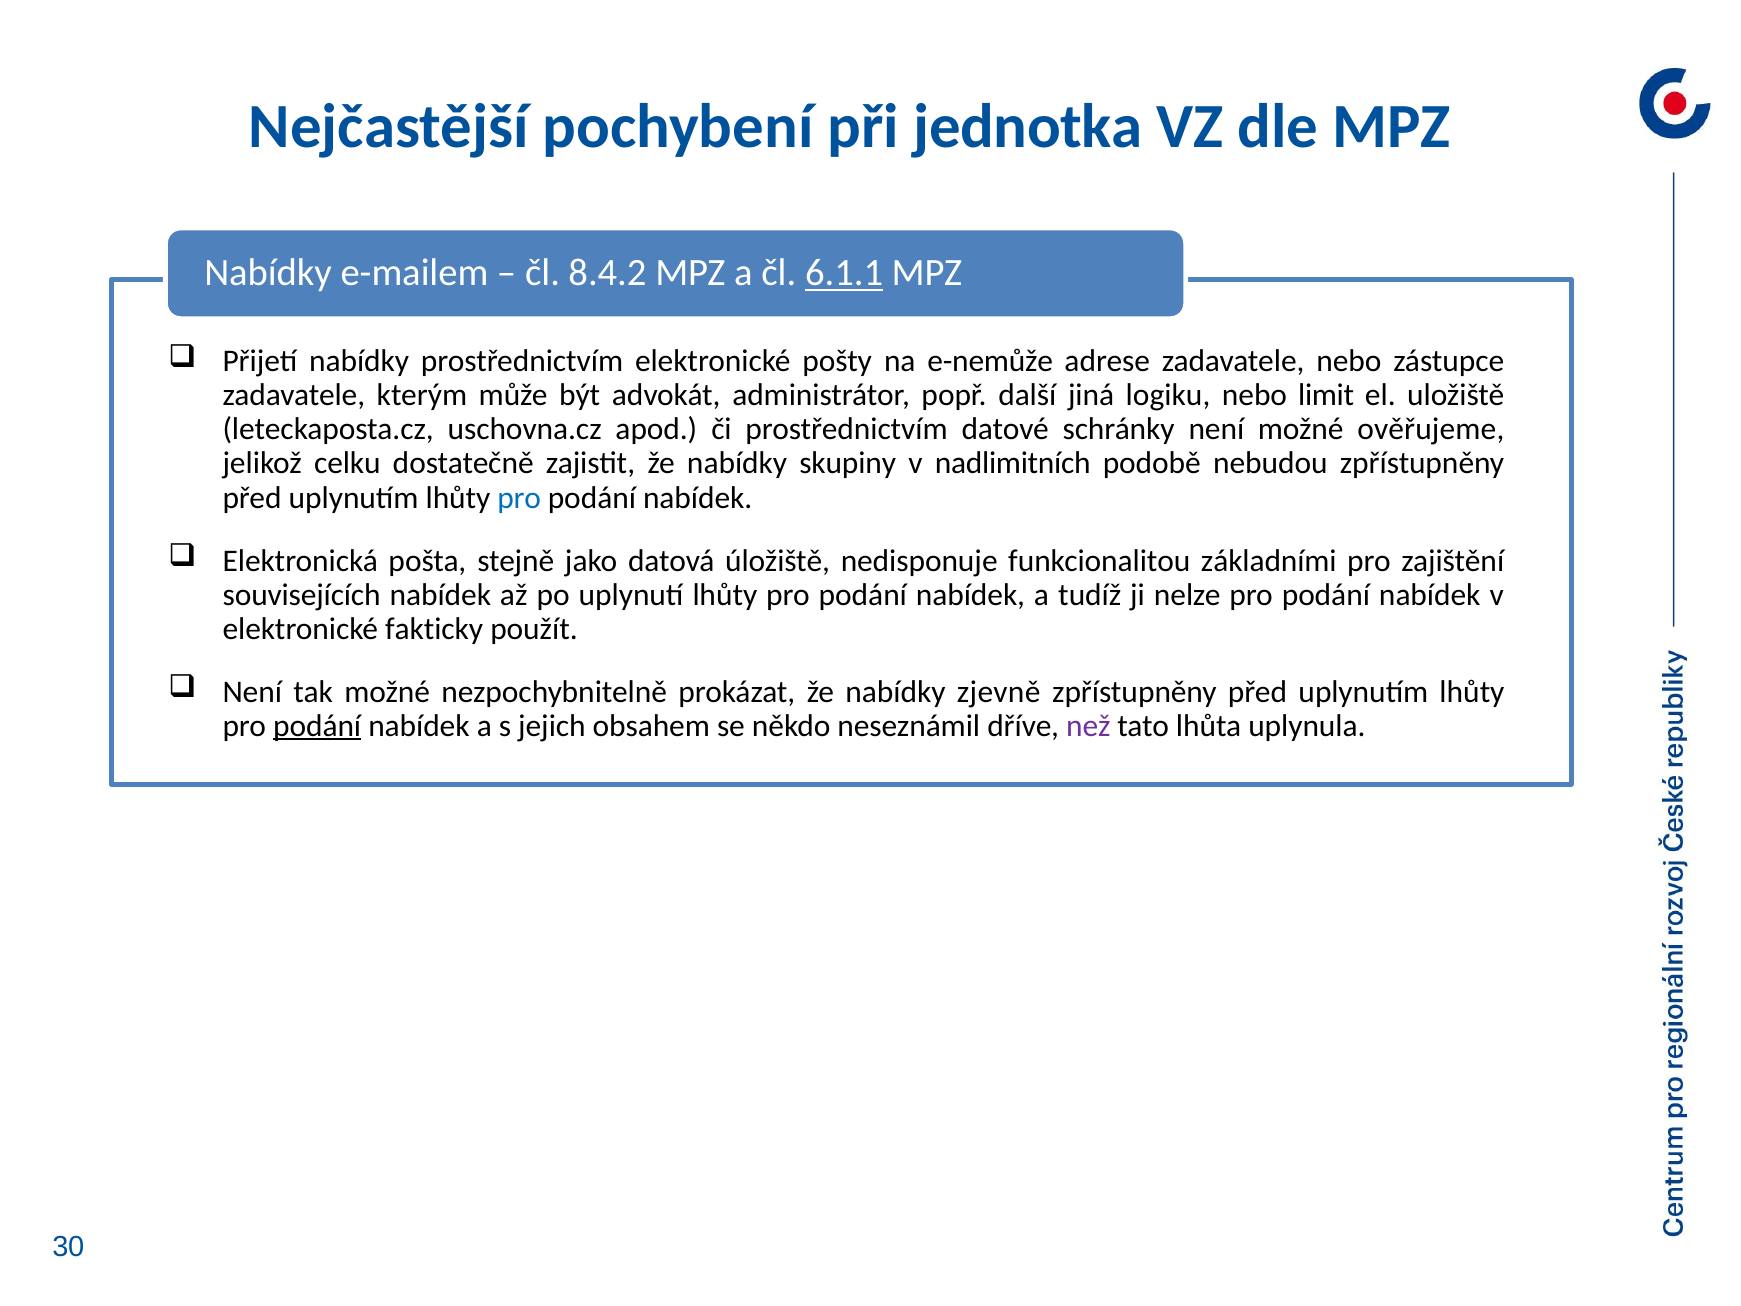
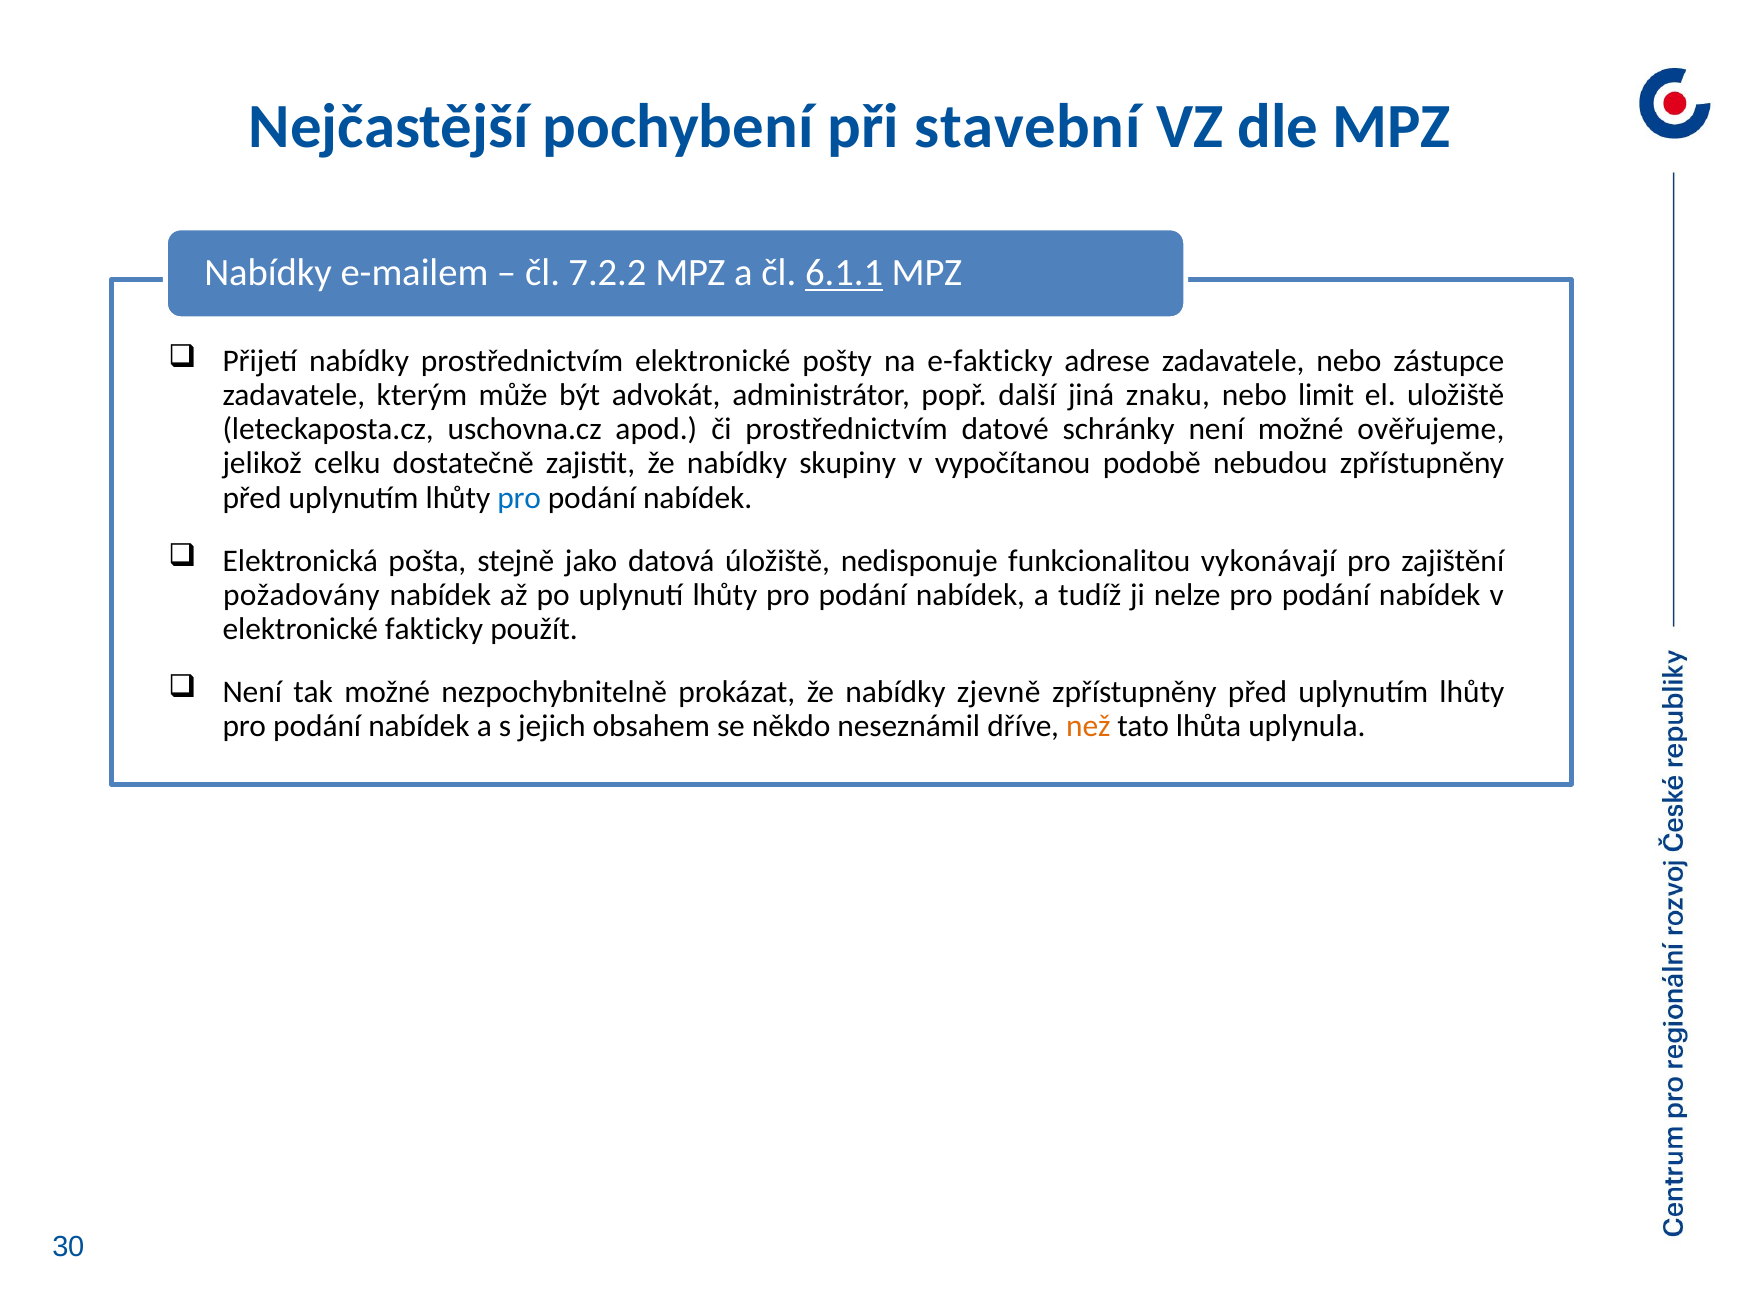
jednotka: jednotka -> stavební (1028, 127)
8.4.2: 8.4.2 -> 7.2.2 (607, 273)
e-nemůže: e-nemůže -> e-fakticky (990, 362)
logiku: logiku -> znaku (1168, 396)
nadlimitních: nadlimitních -> vypočítanou (1013, 464)
základními: základními -> vykonávají (1269, 561)
souvisejících: souvisejících -> požadovány (301, 595)
podání underline: present -> none (317, 725)
než colour: purple -> orange (1088, 725)
